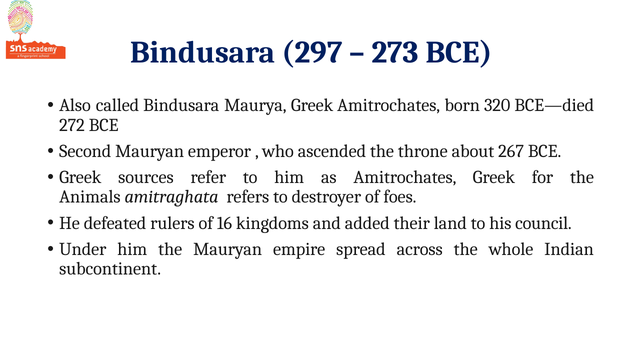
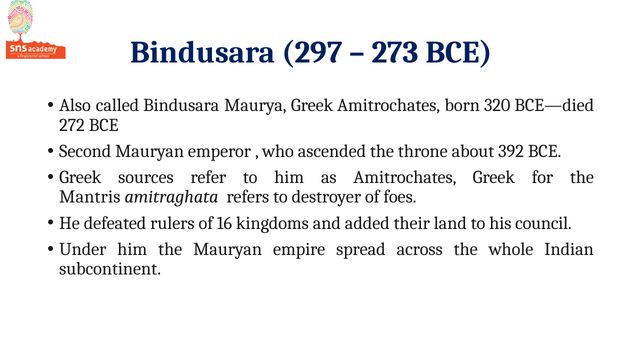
267: 267 -> 392 (511, 151)
Animals: Animals -> Mantris (90, 197)
